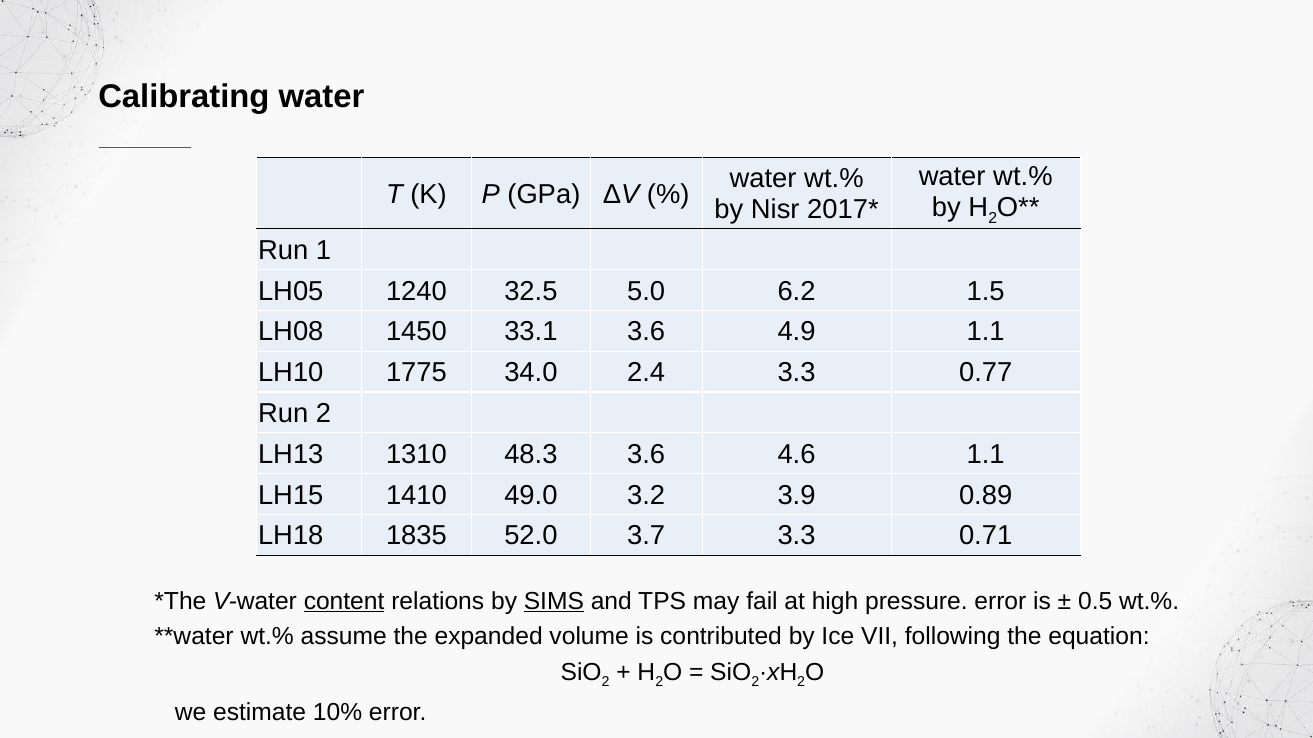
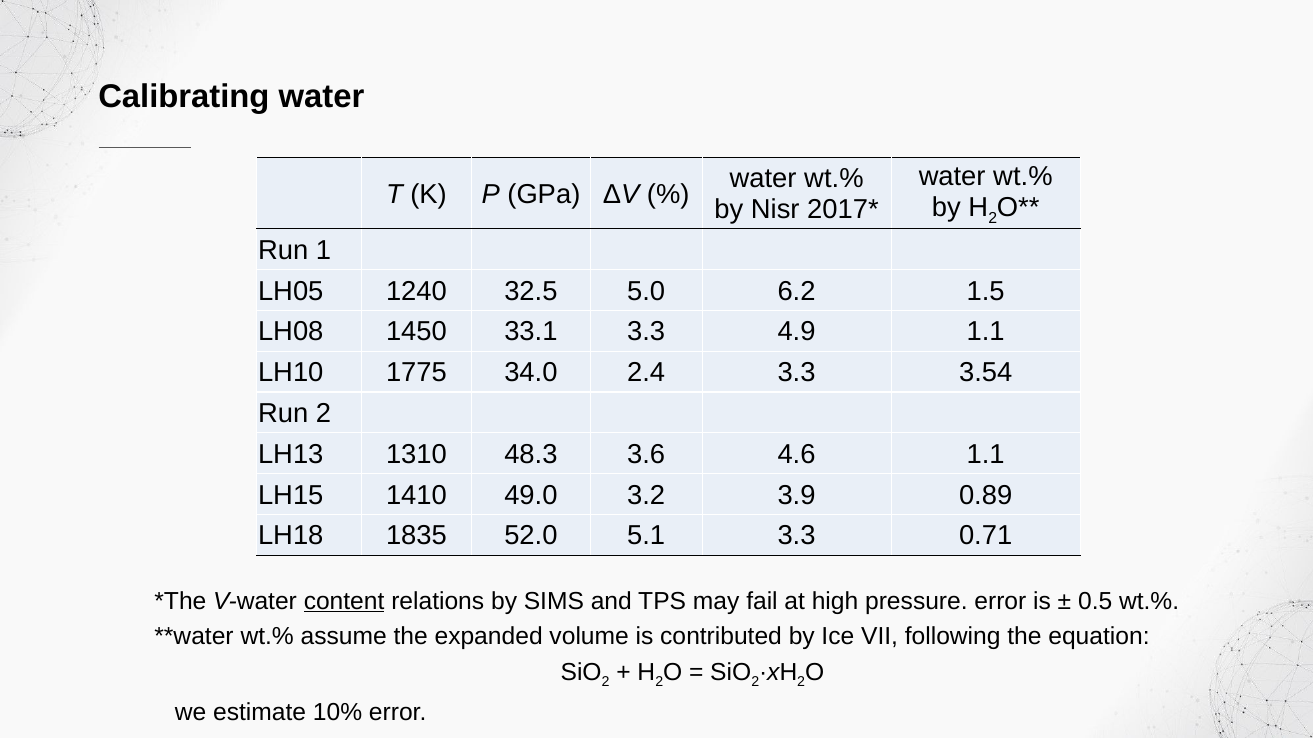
33.1 3.6: 3.6 -> 3.3 (646, 332)
0.77: 0.77 -> 3.54 (986, 373)
3.7: 3.7 -> 5.1 (646, 536)
SIMS underline: present -> none (554, 601)
